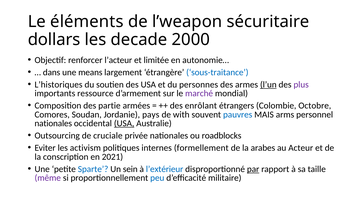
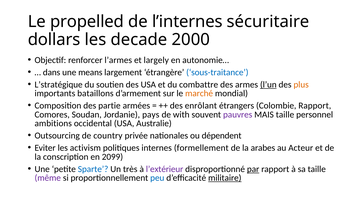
éléments: éléments -> propelled (87, 22)
l’weapon: l’weapon -> l’internes (187, 22)
l’acteur: l’acteur -> l’armes (118, 60)
limitée: limitée -> largely (156, 60)
L’historiques: L’historiques -> L’stratégique (59, 84)
personnes: personnes -> combattre (199, 84)
plus colour: purple -> orange (301, 84)
ressource: ressource -> bataillons (95, 93)
marché colour: purple -> orange (199, 93)
Colombie Octobre: Octobre -> Rapport (315, 106)
pauvres colour: blue -> purple (238, 114)
MAIS arms: arms -> taille (285, 114)
nationales: nationales -> ambitions (53, 123)
USA underline: present -> none (124, 123)
cruciale: cruciale -> country (108, 135)
roadblocks: roadblocks -> dépendent (222, 135)
2021: 2021 -> 2099 (112, 157)
sein: sein -> très (130, 169)
l’extérieur colour: blue -> purple (165, 169)
militaire underline: none -> present (225, 178)
